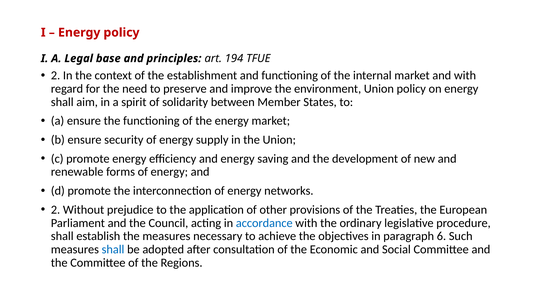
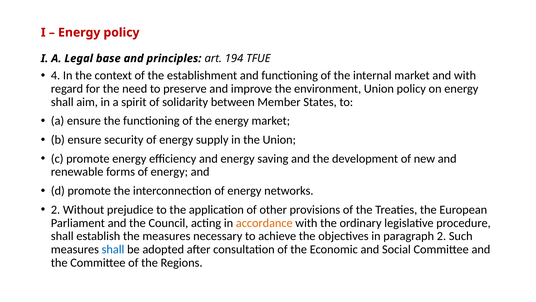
2: 2 -> 4 (56, 75)
accordance colour: blue -> orange (264, 223)
paragraph 6: 6 -> 2 (441, 236)
